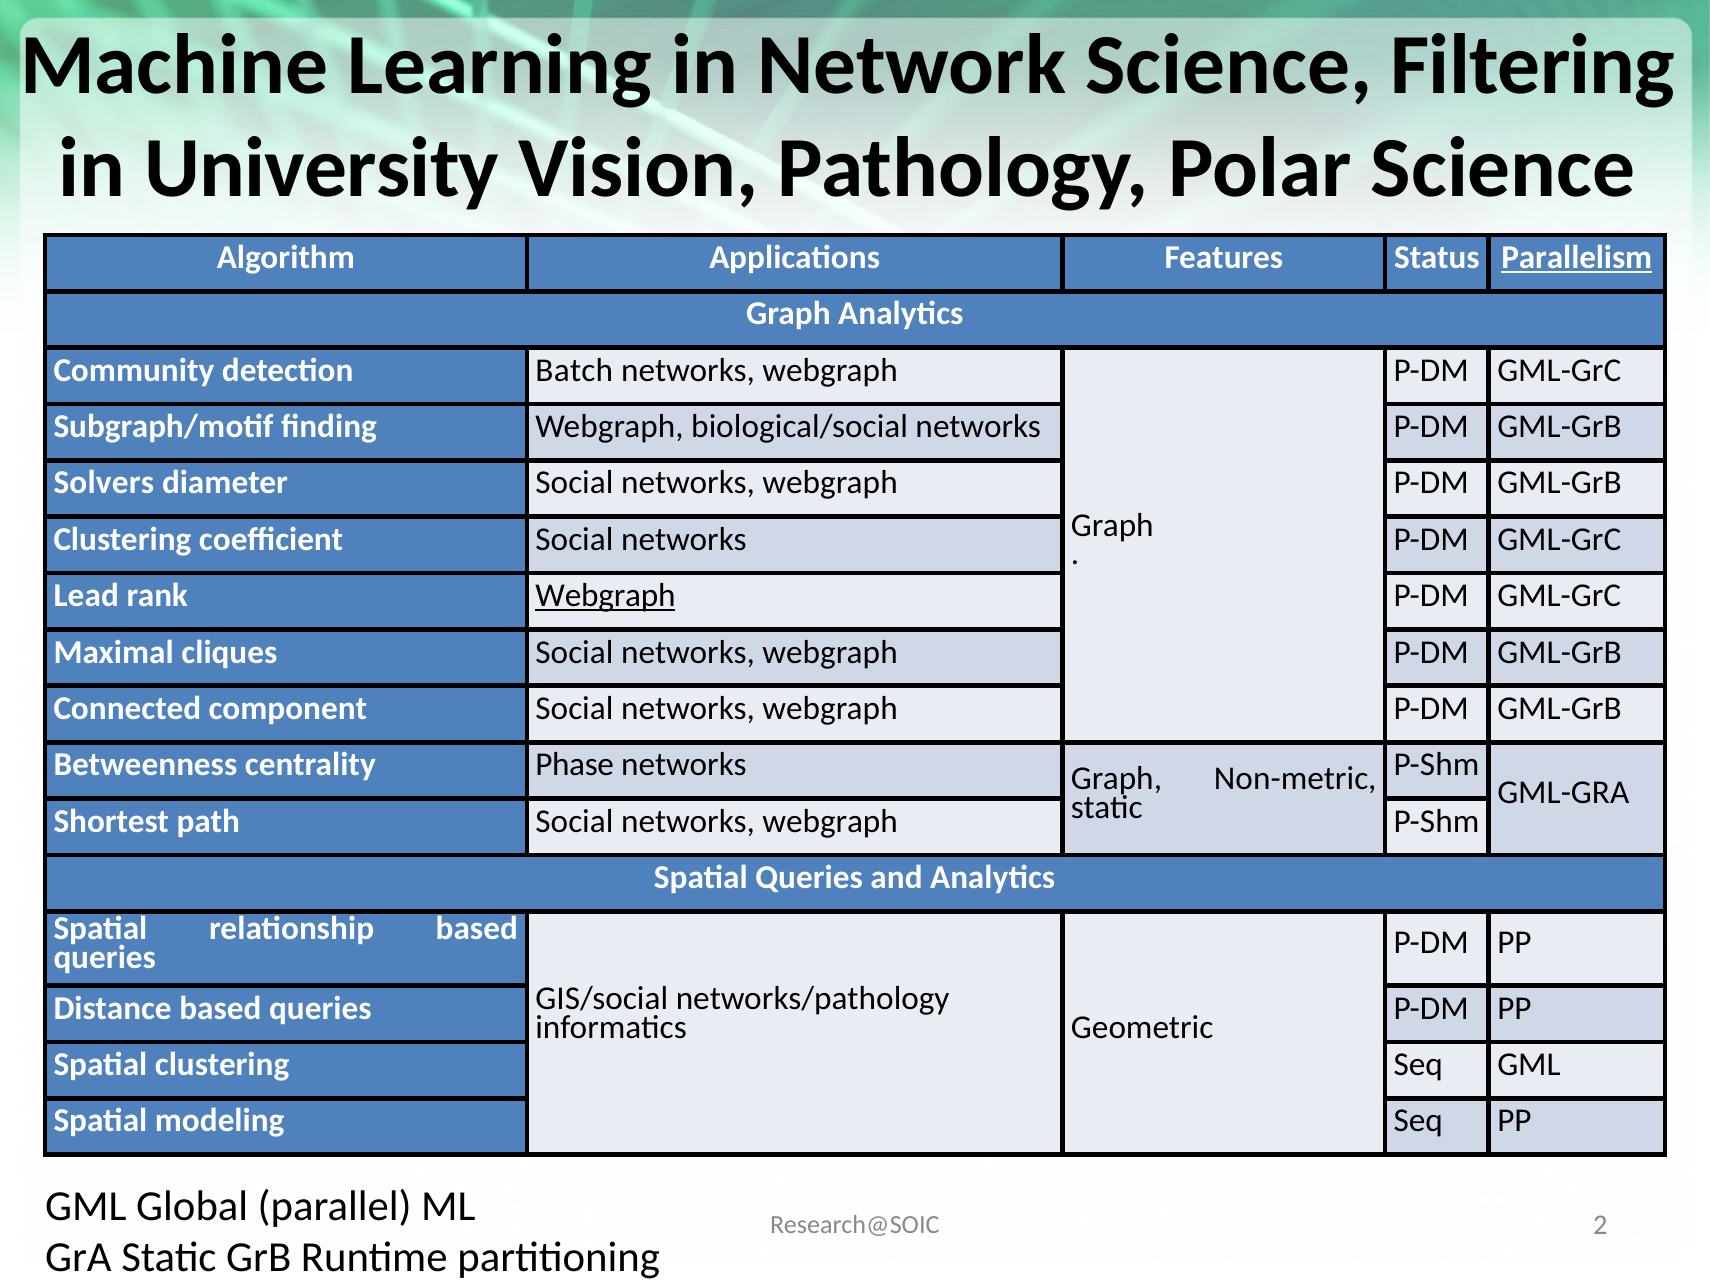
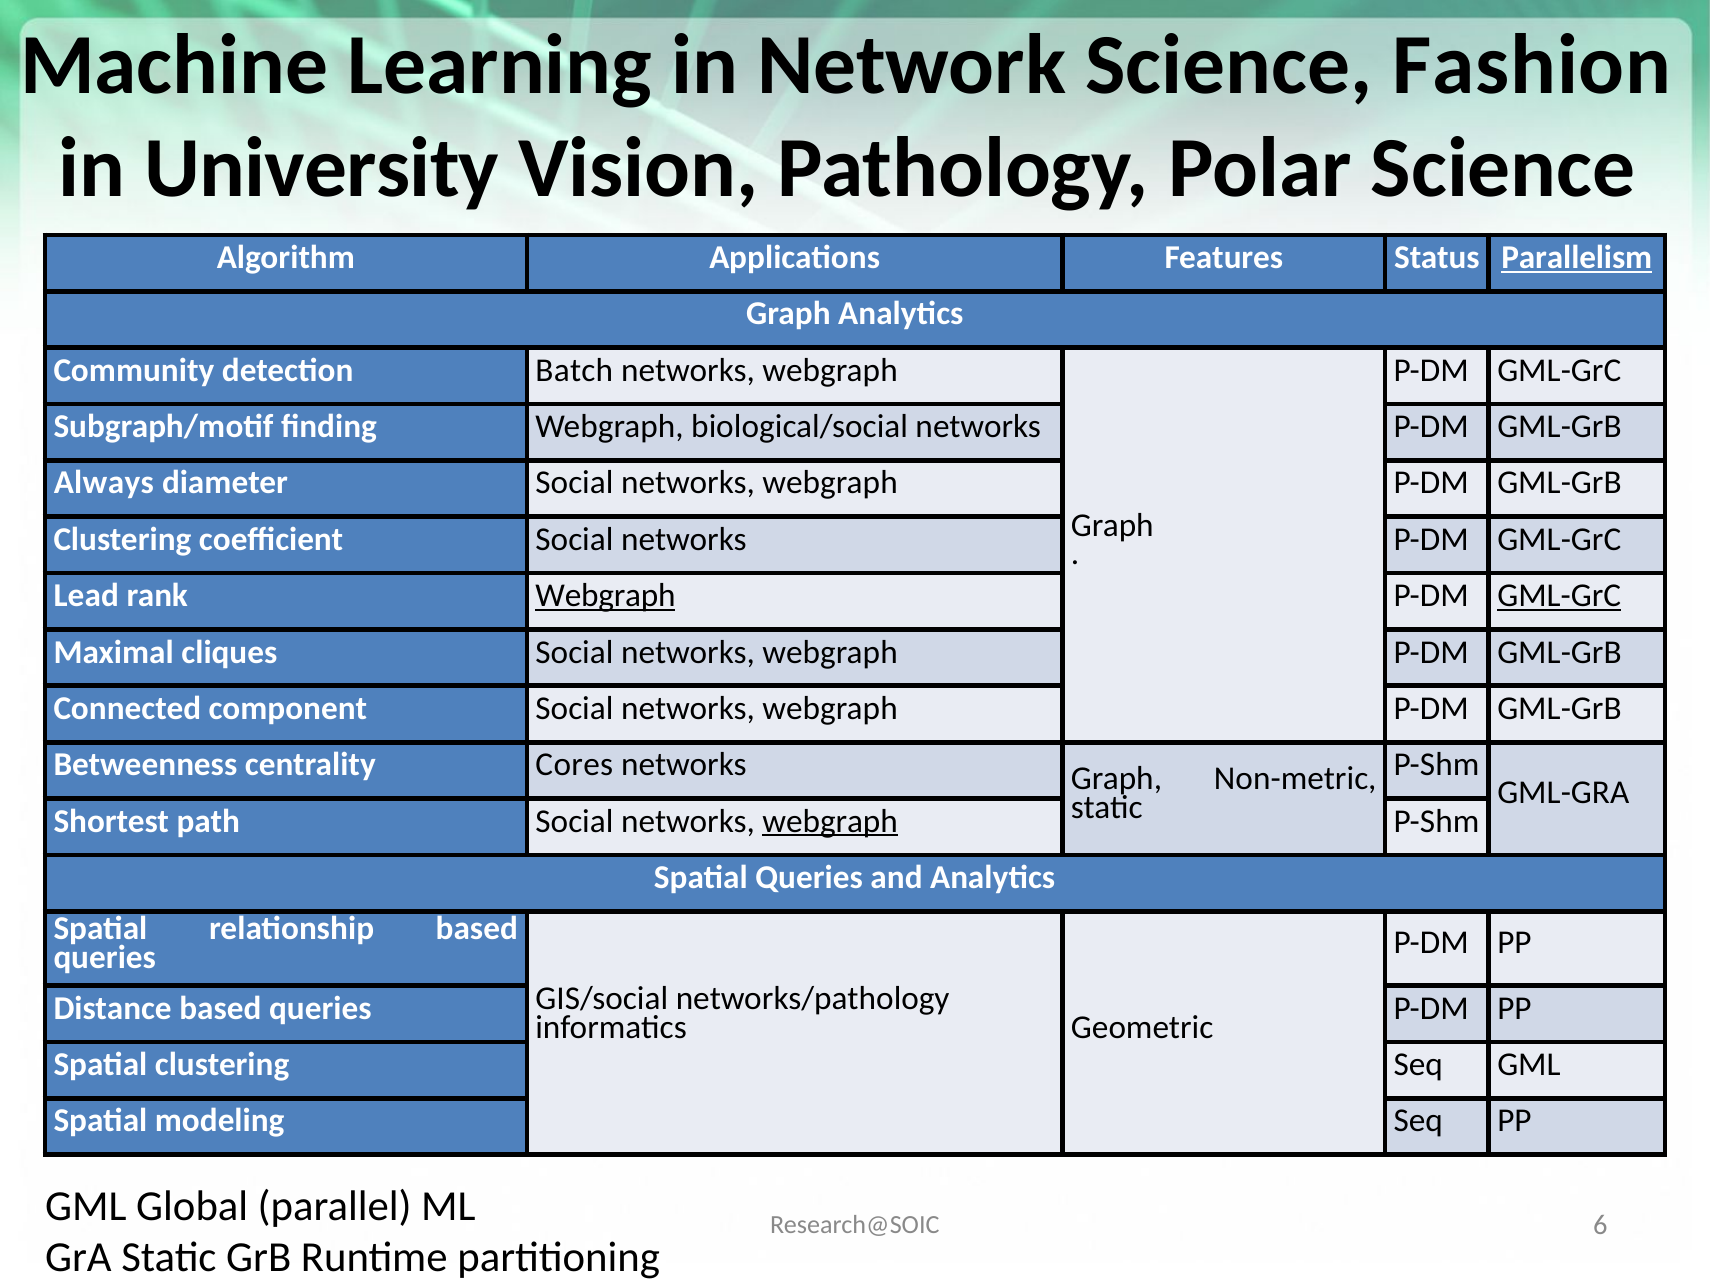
Filtering: Filtering -> Fashion (1532, 66)
Solvers: Solvers -> Always (104, 483)
GML-GrC underline: none -> present (1559, 595)
Phase: Phase -> Cores (574, 765)
webgraph underline: none -> present (830, 821)
2: 2 -> 6 (1600, 1224)
